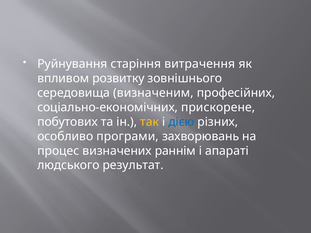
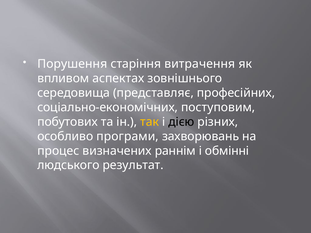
Руйнування: Руйнування -> Порушення (72, 64)
розвитку: розвитку -> аспектах (118, 79)
визначеним: визначеним -> представляє (153, 93)
прискорене: прискорене -> поступовим (218, 107)
дією colour: blue -> black (181, 122)
апараті: апараті -> обмінні (227, 151)
